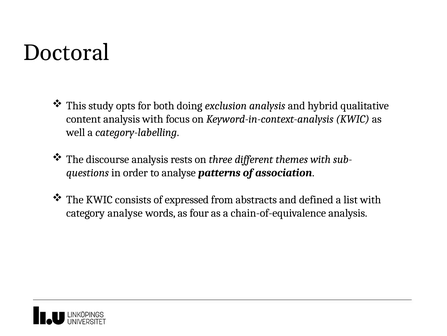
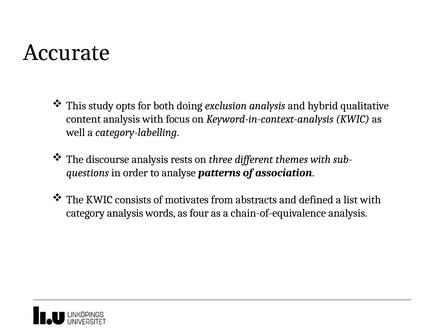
Doctoral: Doctoral -> Accurate (66, 53)
expressed: expressed -> motivates (187, 199)
category analyse: analyse -> analysis (125, 213)
